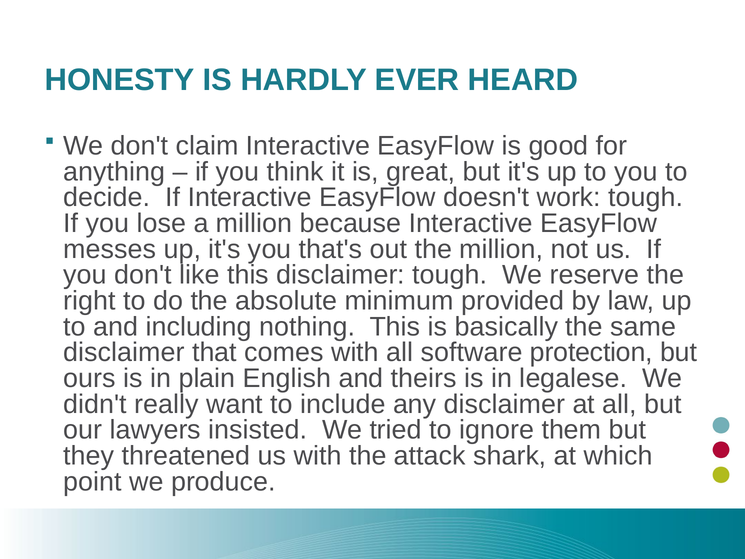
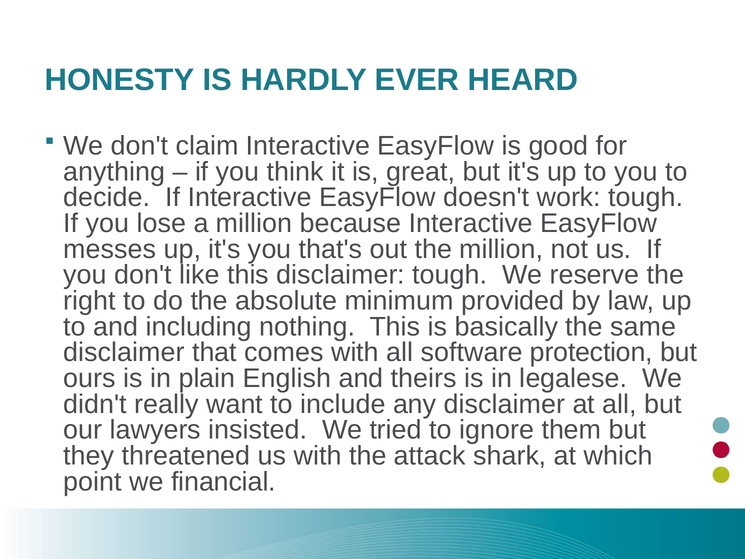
produce: produce -> financial (223, 481)
